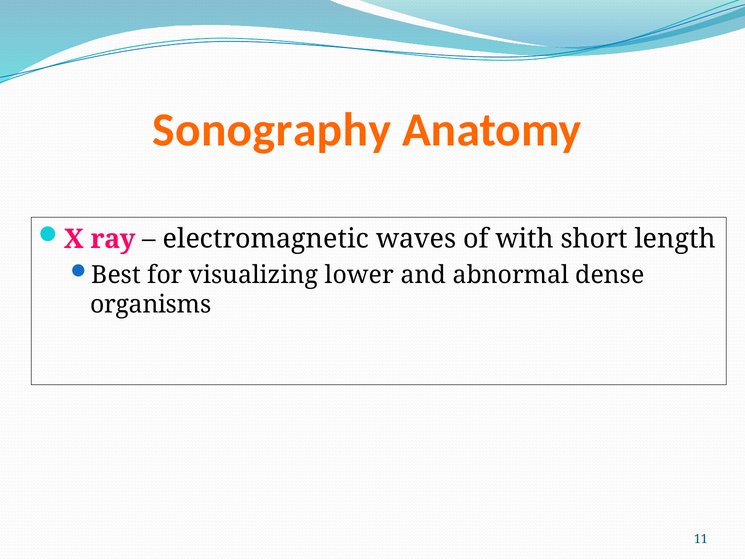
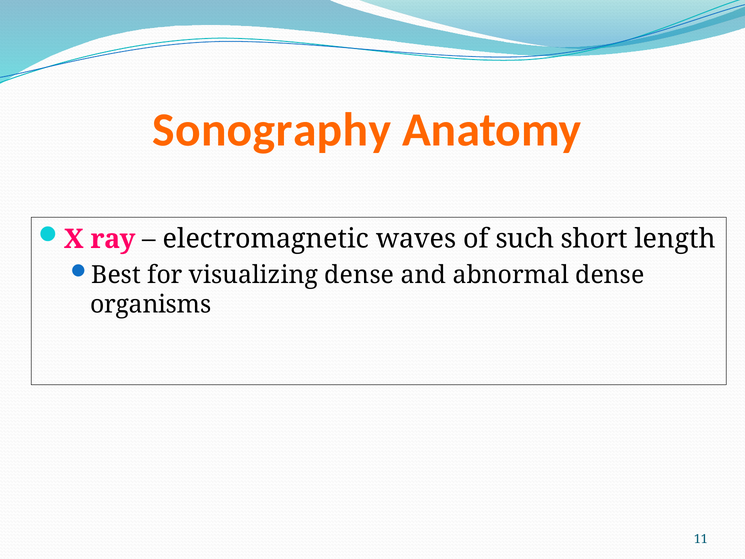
with: with -> such (525, 239)
visualizing lower: lower -> dense (359, 275)
